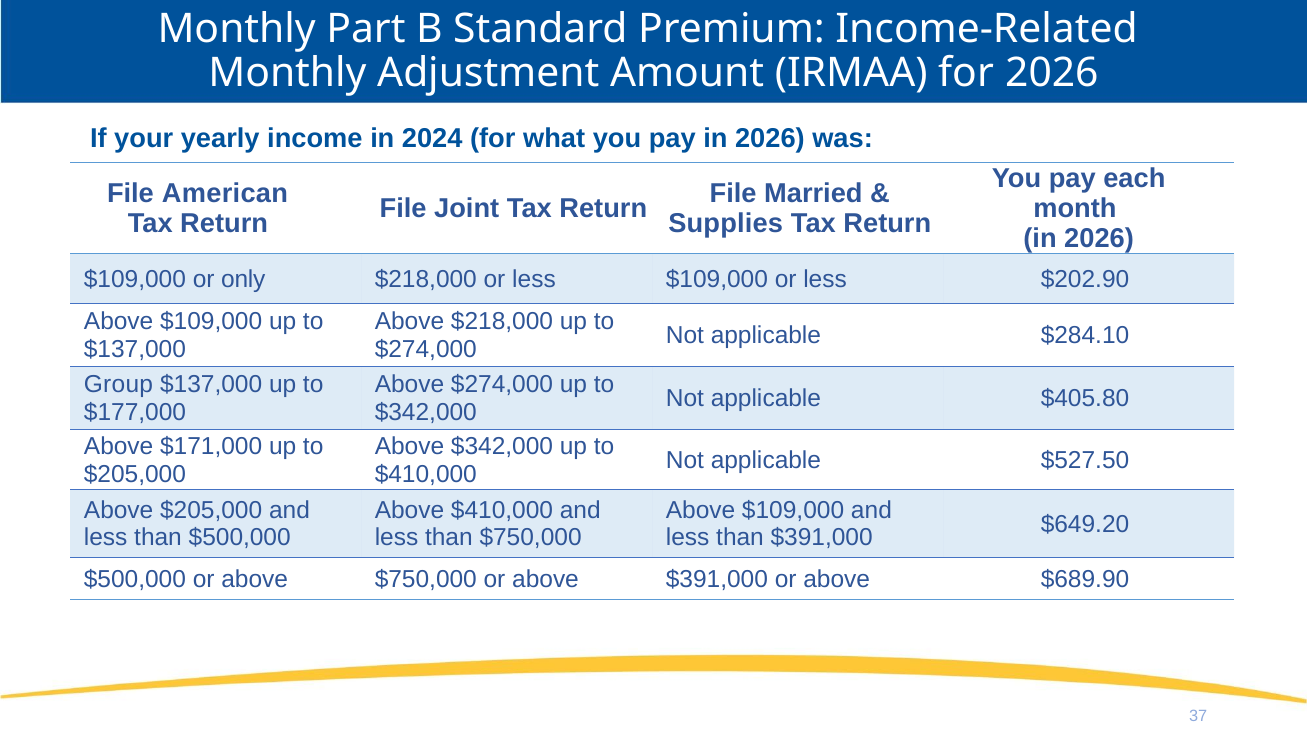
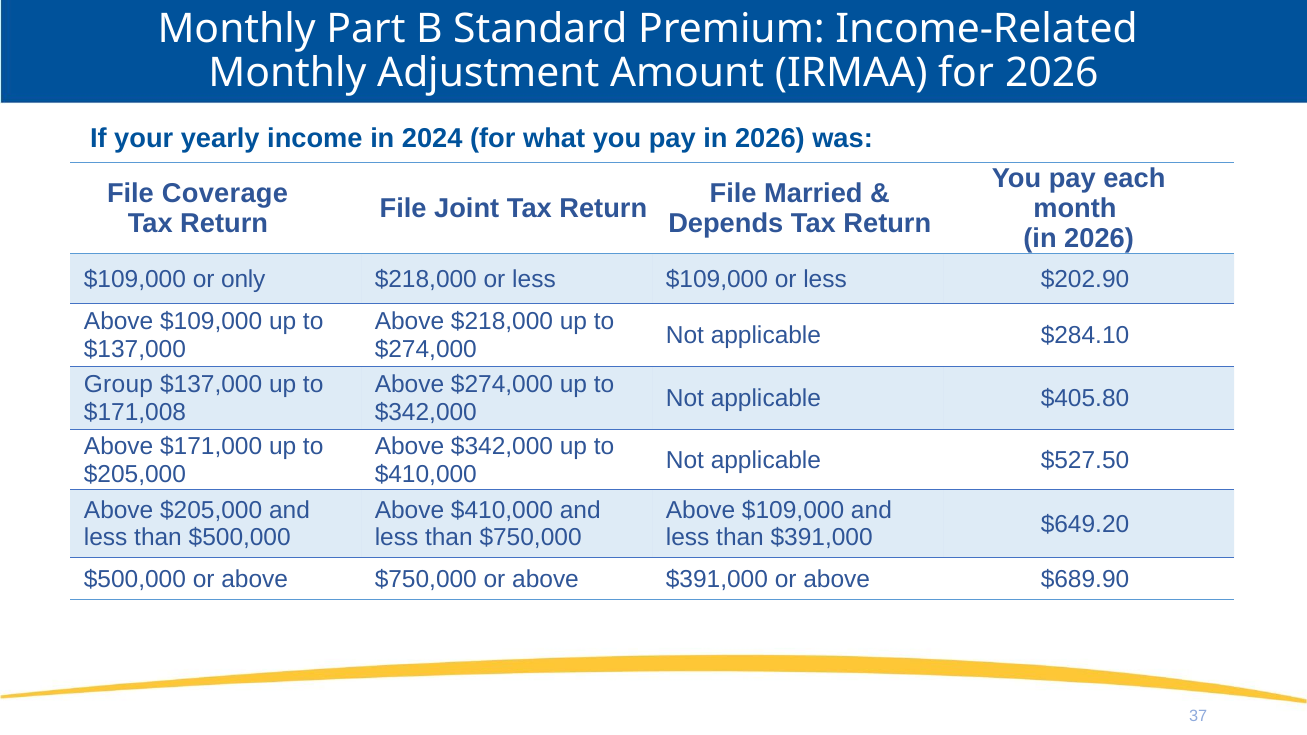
American: American -> Coverage (225, 193)
Supplies: Supplies -> Depends (726, 224)
$177,000: $177,000 -> $171,008 (135, 412)
